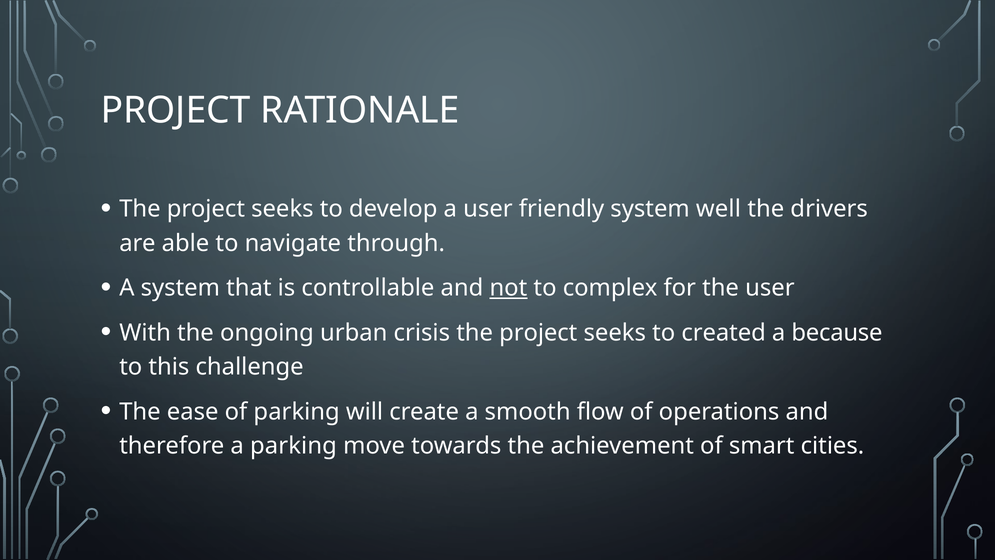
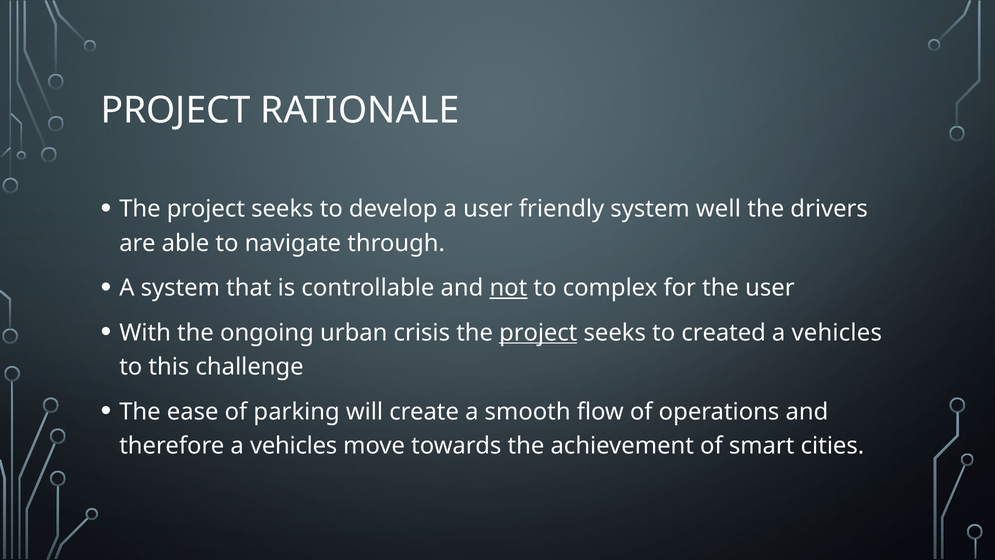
project underline: none -> present (538, 333)
because: because -> vehicles (837, 333)
therefore a parking: parking -> vehicles (294, 446)
